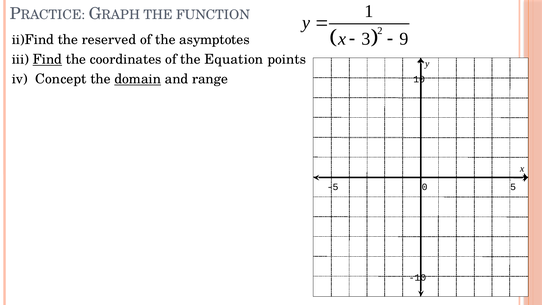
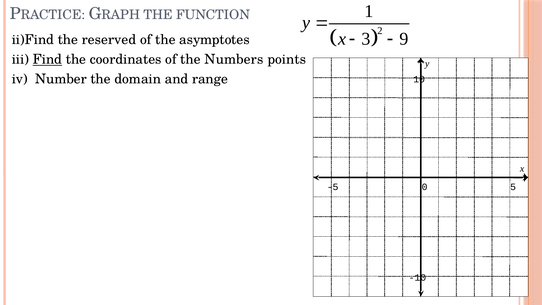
Equation: Equation -> Numbers (234, 59)
Concept: Concept -> Number (61, 79)
domain underline: present -> none (138, 79)
